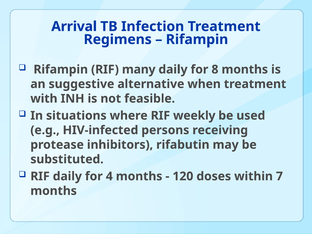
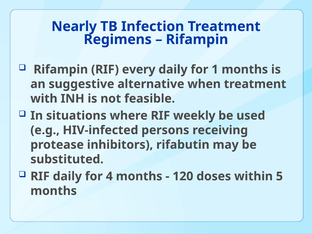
Arrival: Arrival -> Nearly (74, 26)
many: many -> every (139, 69)
8: 8 -> 1 (215, 69)
7: 7 -> 5 (279, 176)
